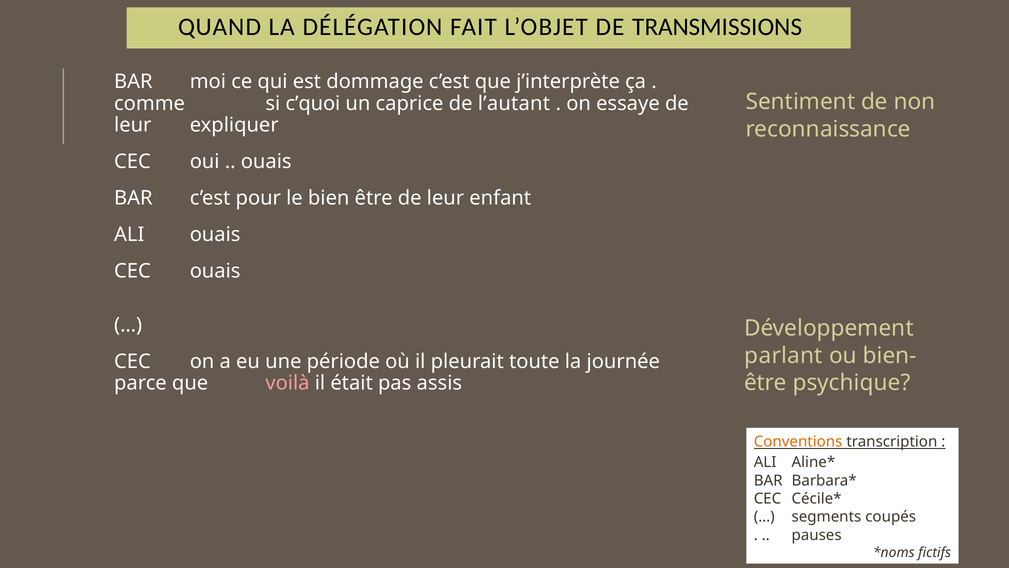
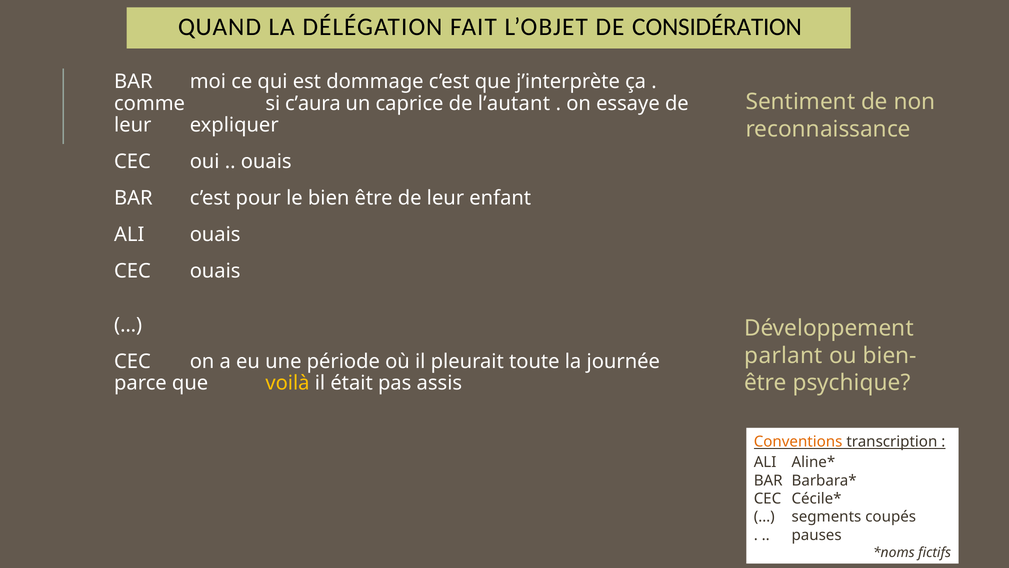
TRANSMISSIONS: TRANSMISSIONS -> CONSIDÉRATION (717, 27)
c’quoi: c’quoi -> c’aura (313, 103)
voilà colour: pink -> yellow (288, 383)
